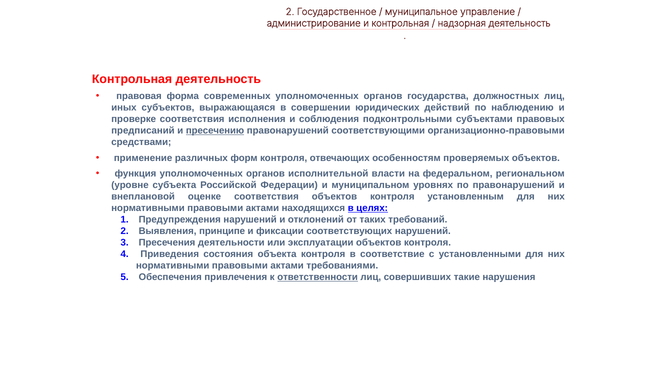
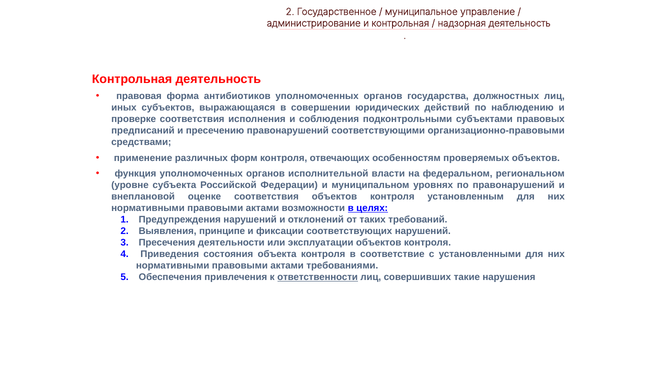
современных: современных -> антибиотиков (237, 96)
пресечению underline: present -> none (215, 131)
находящихся: находящихся -> возможности (313, 208)
